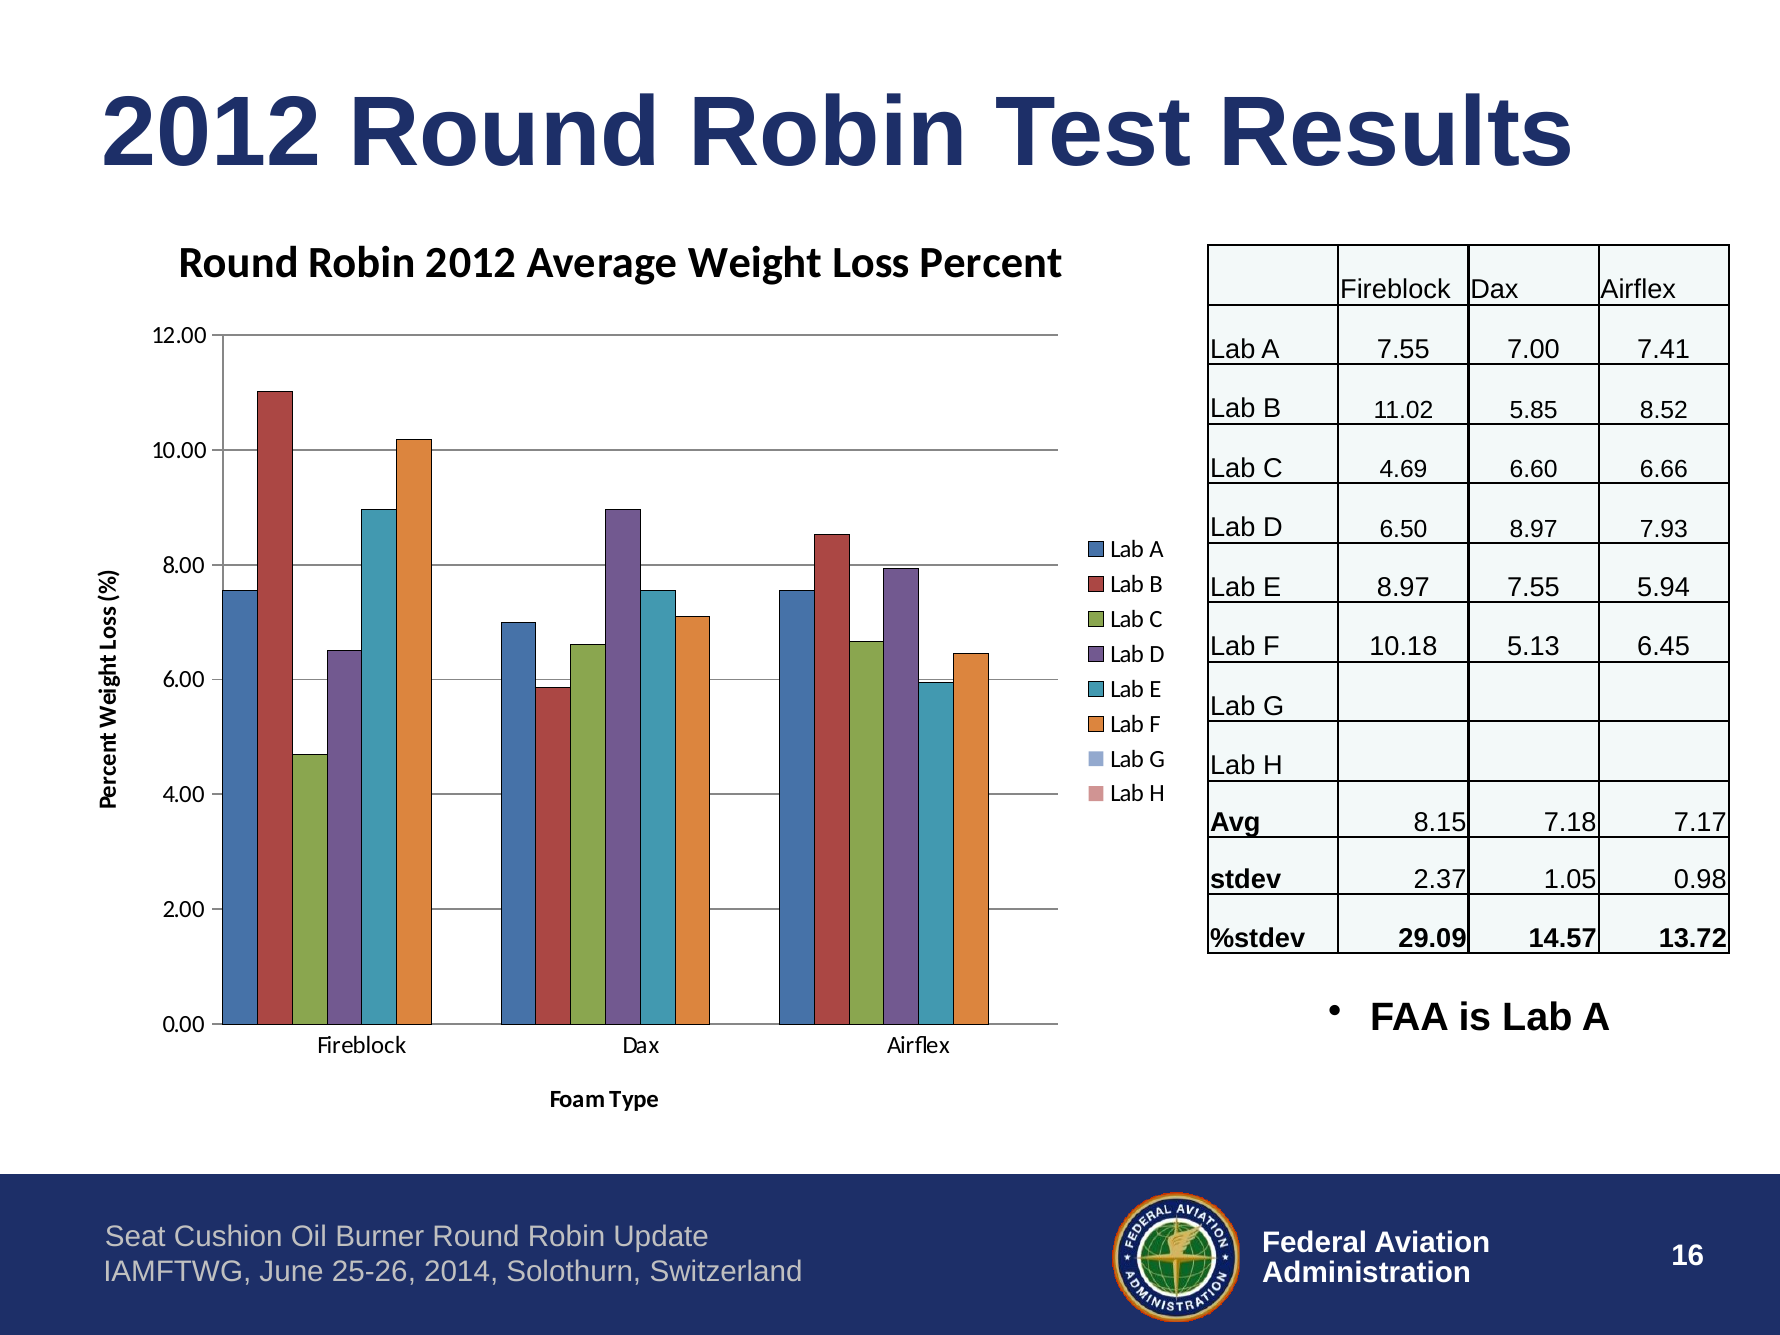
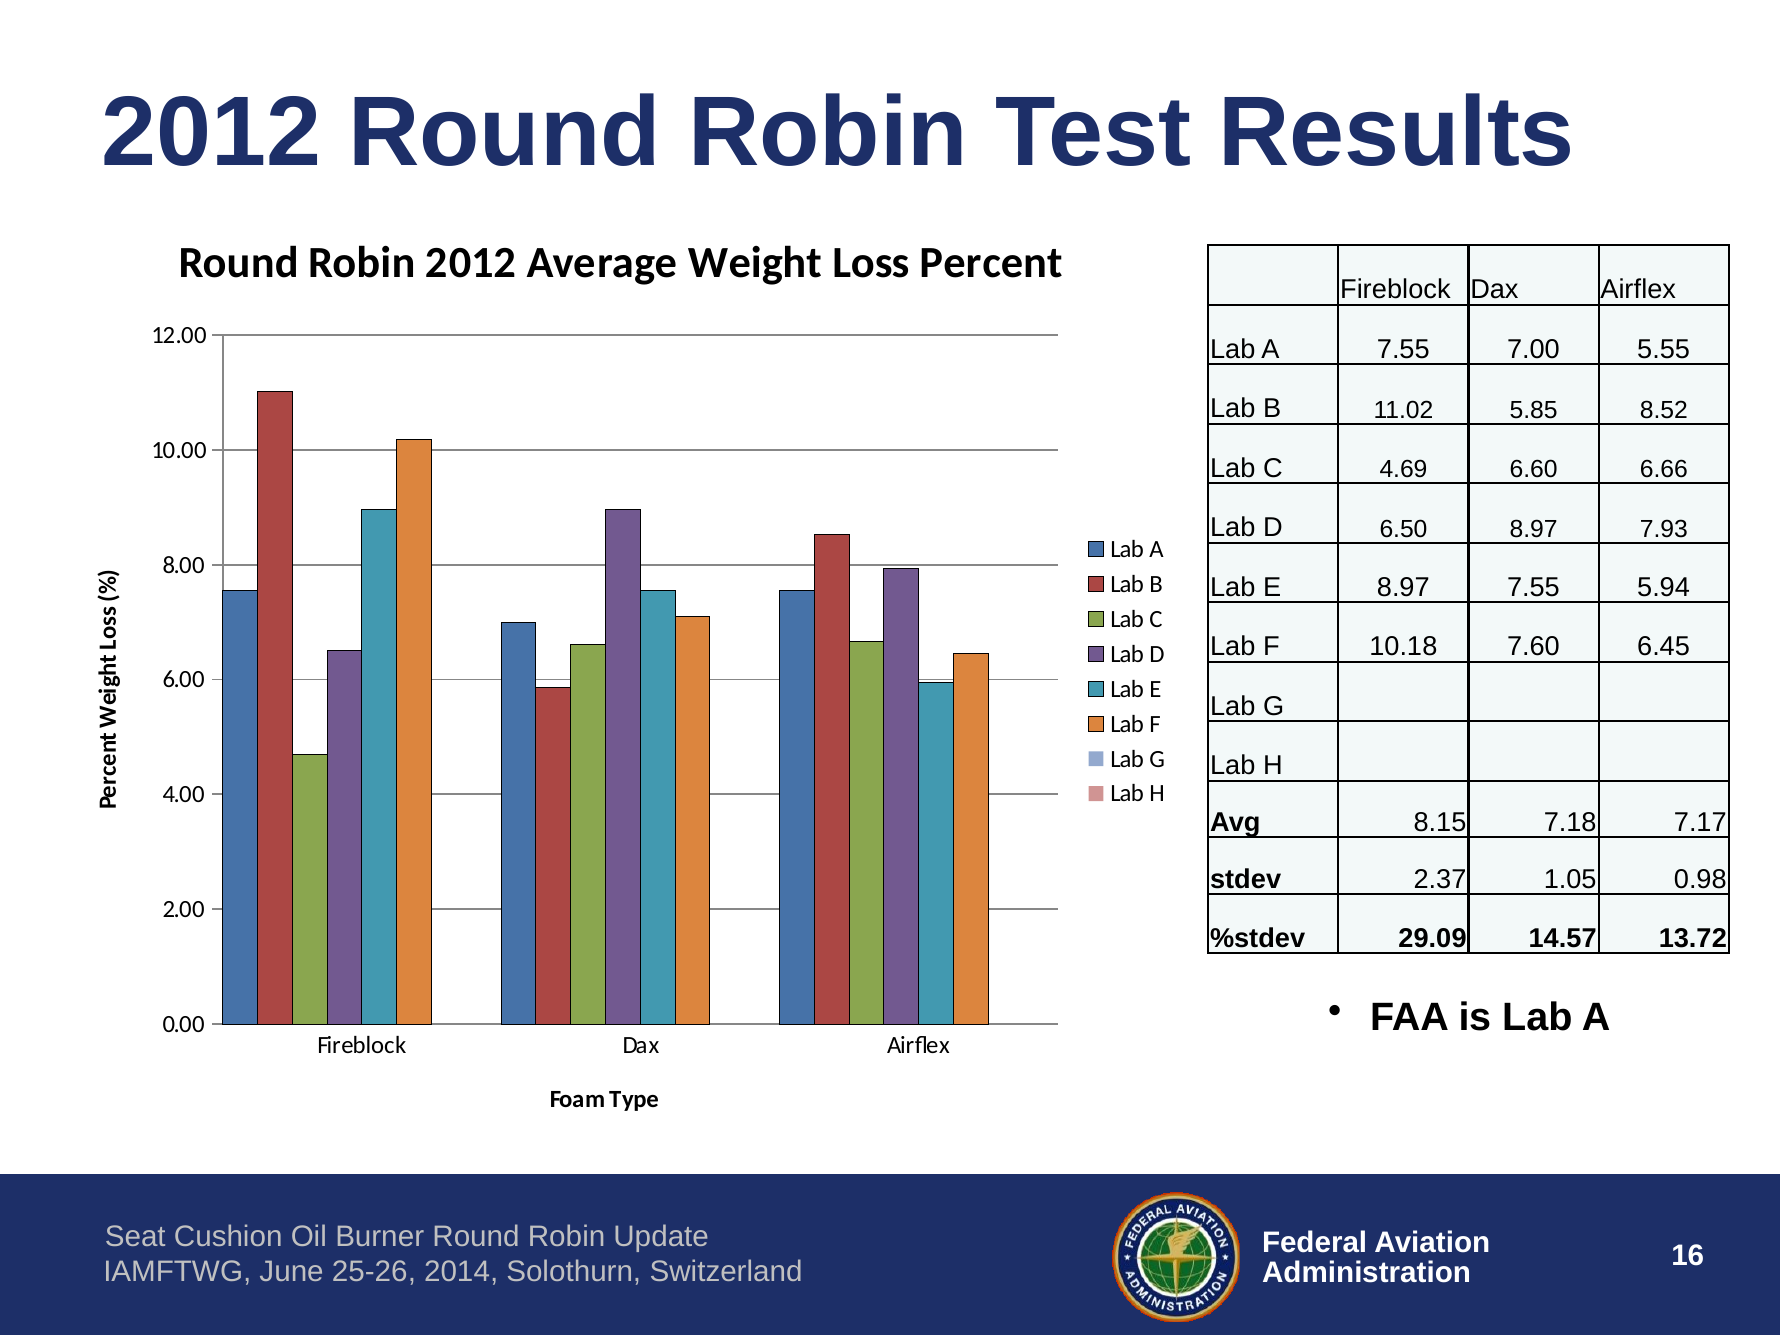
7.41: 7.41 -> 5.55 (1664, 349)
5.13: 5.13 -> 7.60 (1533, 647)
